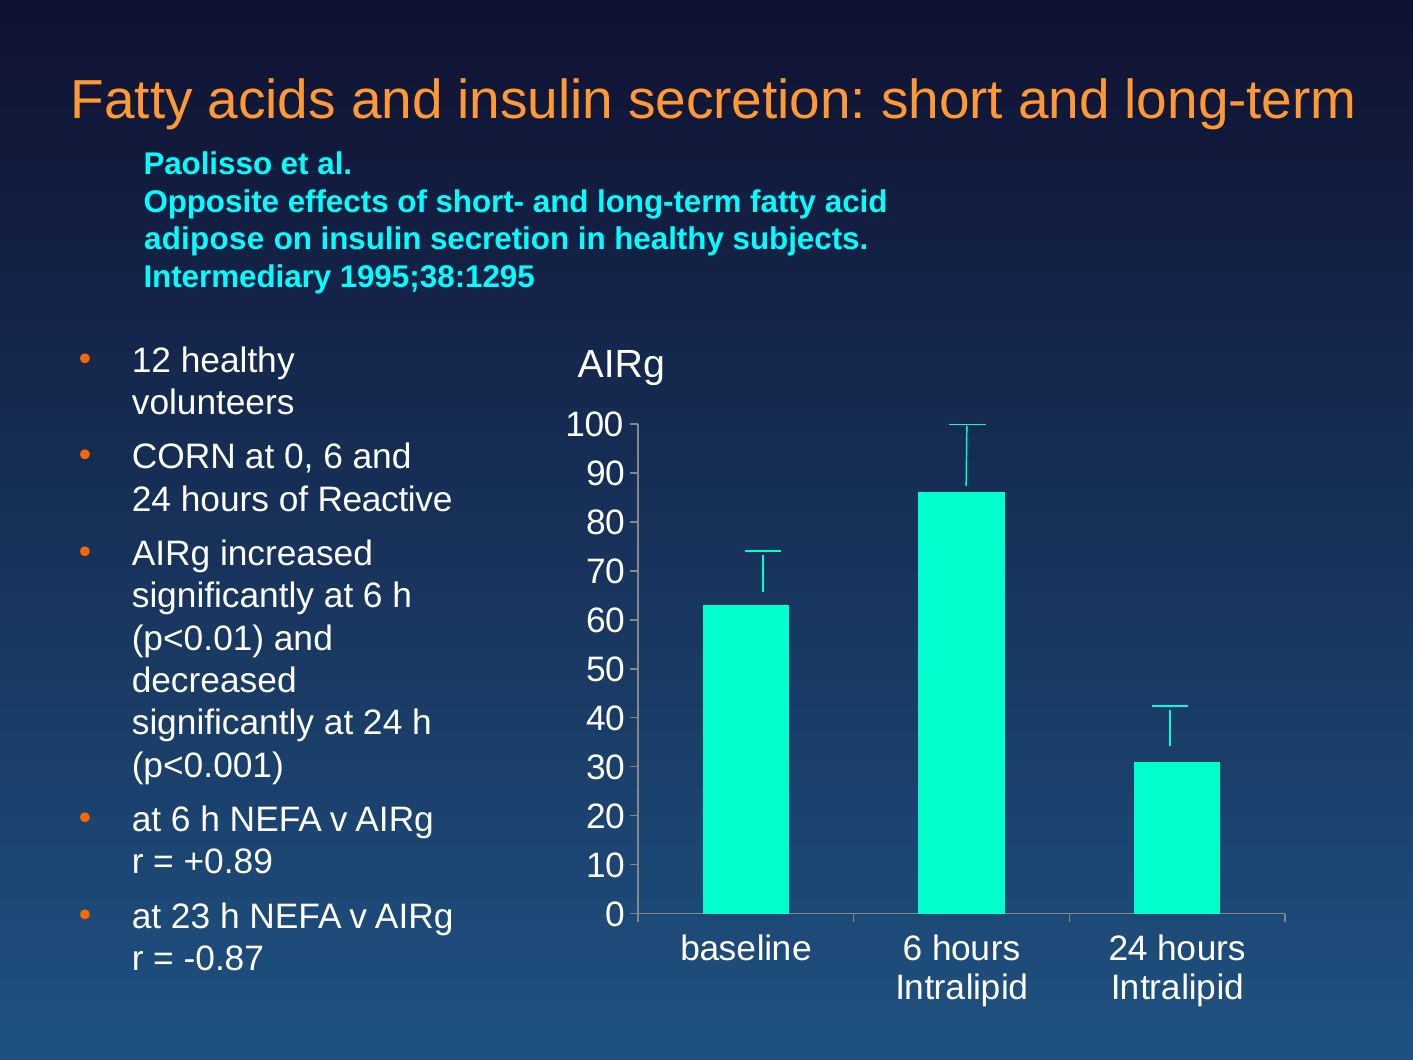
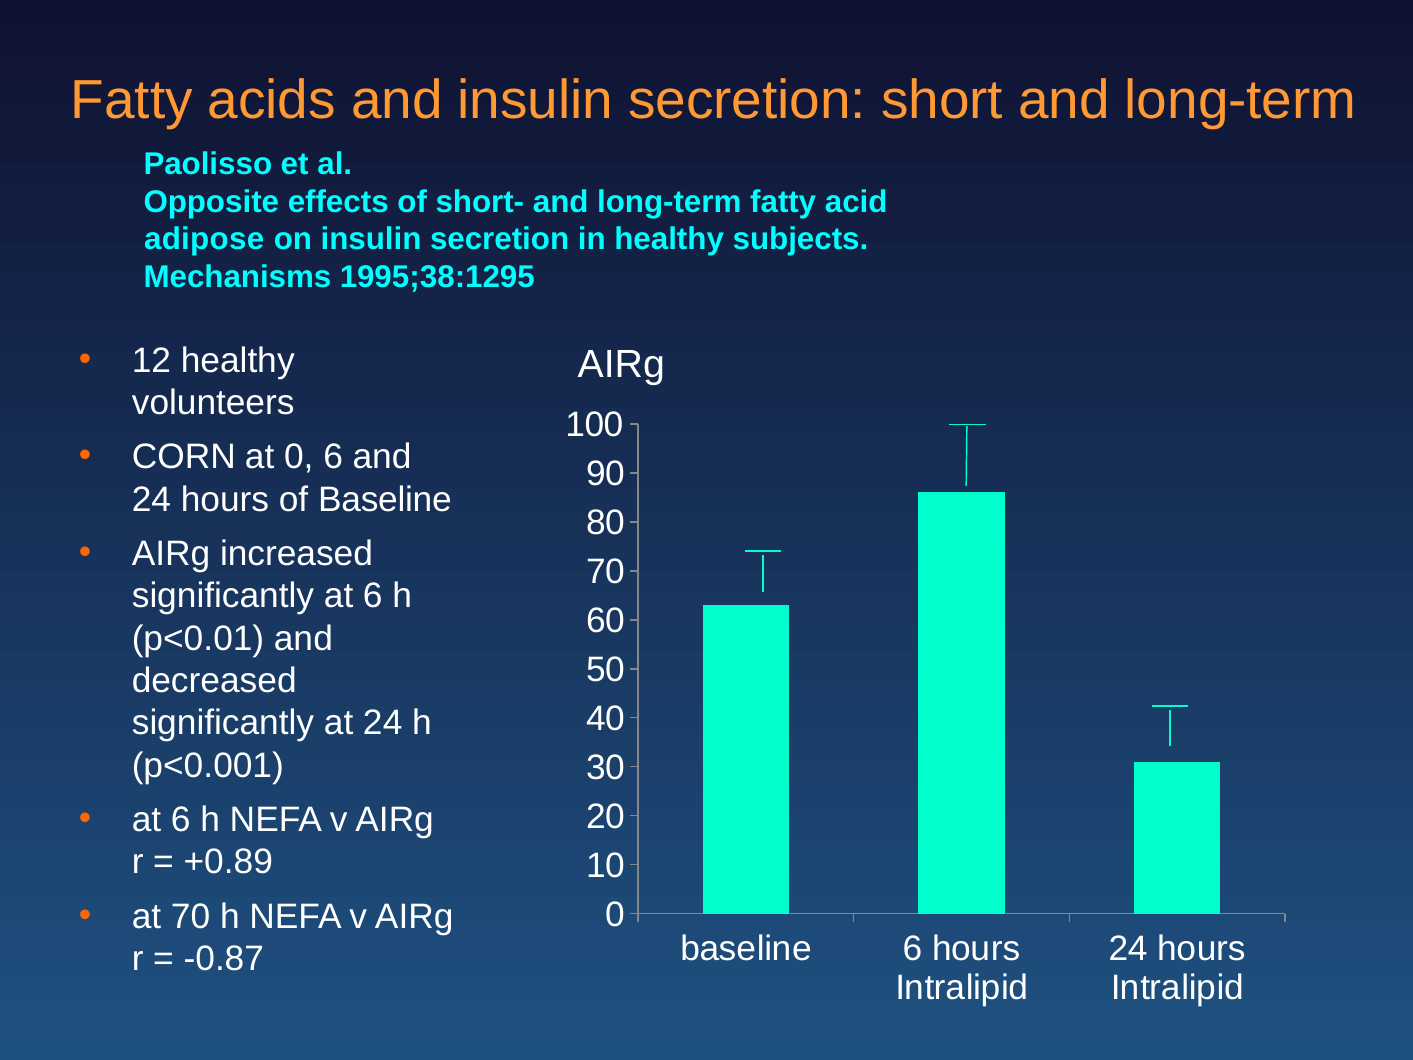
Intermediary: Intermediary -> Mechanisms (237, 277)
of Reactive: Reactive -> Baseline (385, 499)
at 23: 23 -> 70 (191, 916)
